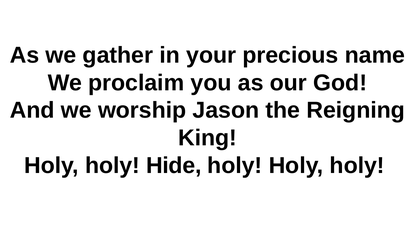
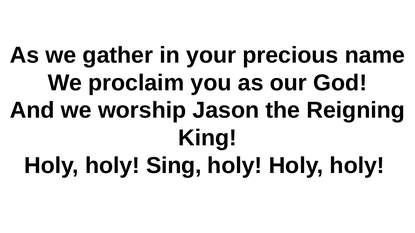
Hide: Hide -> Sing (174, 166)
